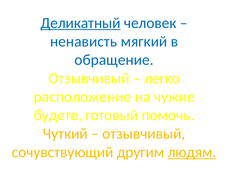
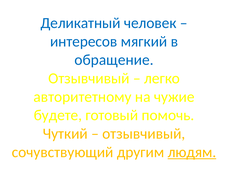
Деликатный underline: present -> none (81, 23)
ненависть: ненависть -> интересов (84, 41)
расположение: расположение -> авторитетному (83, 97)
